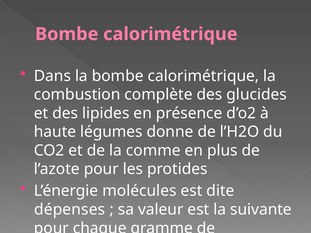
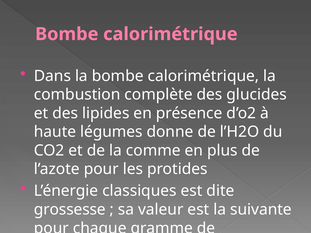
molécules: molécules -> classiques (139, 191)
dépenses: dépenses -> grossesse (70, 210)
